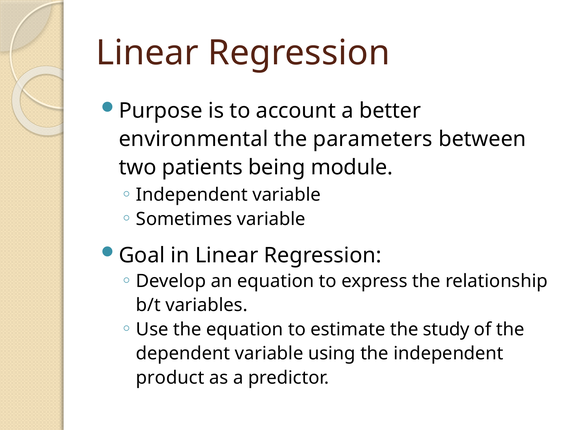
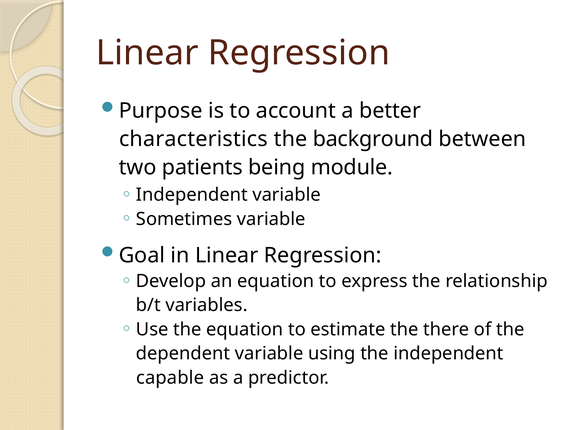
environmental: environmental -> characteristics (193, 139)
parameters: parameters -> background (373, 139)
study: study -> there (446, 330)
product: product -> capable (170, 378)
